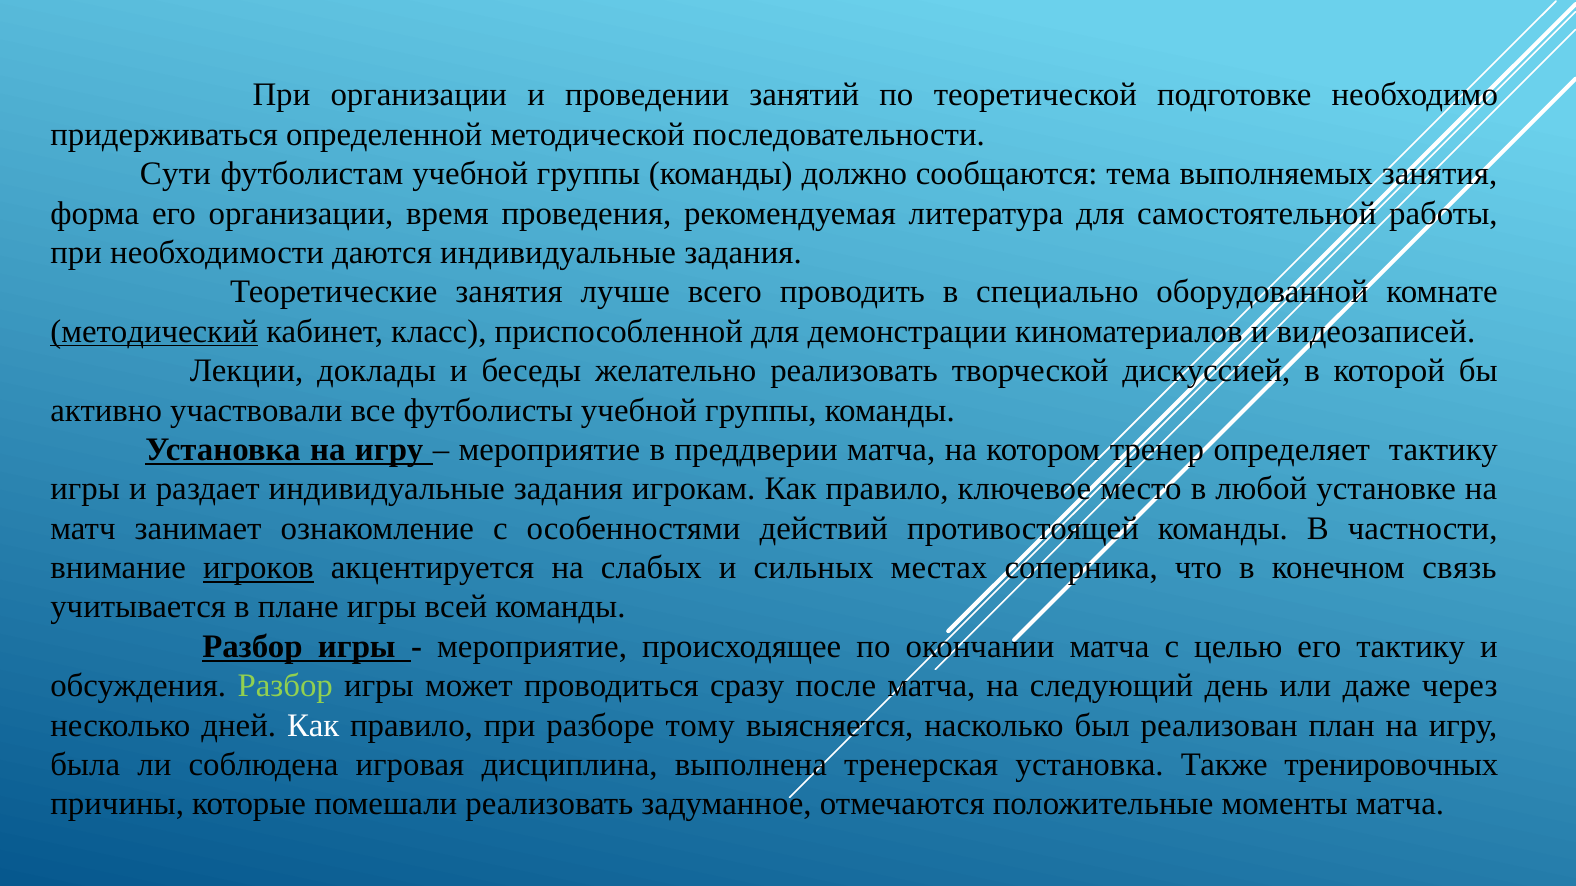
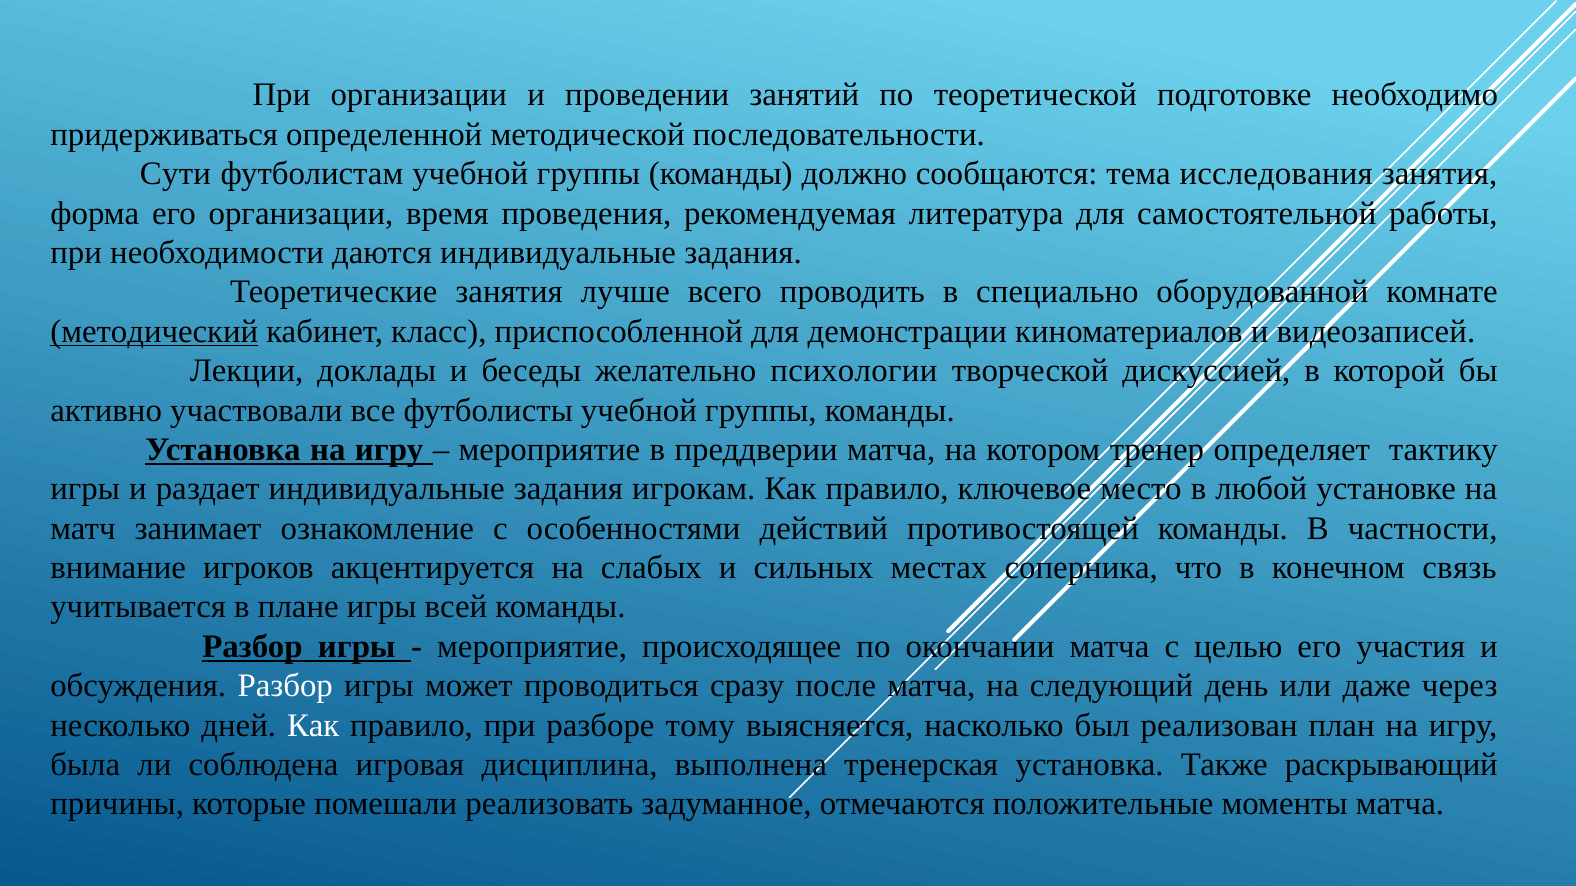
выполняемых: выполняемых -> исследования (1276, 174)
желательно реализовать: реализовать -> психологии (854, 371)
игроков underline: present -> none (258, 568)
его тактику: тактику -> участия (1411, 647)
Разбор colour: light green -> white (285, 686)
тренировочных: тренировочных -> раскрывающий (1391, 765)
